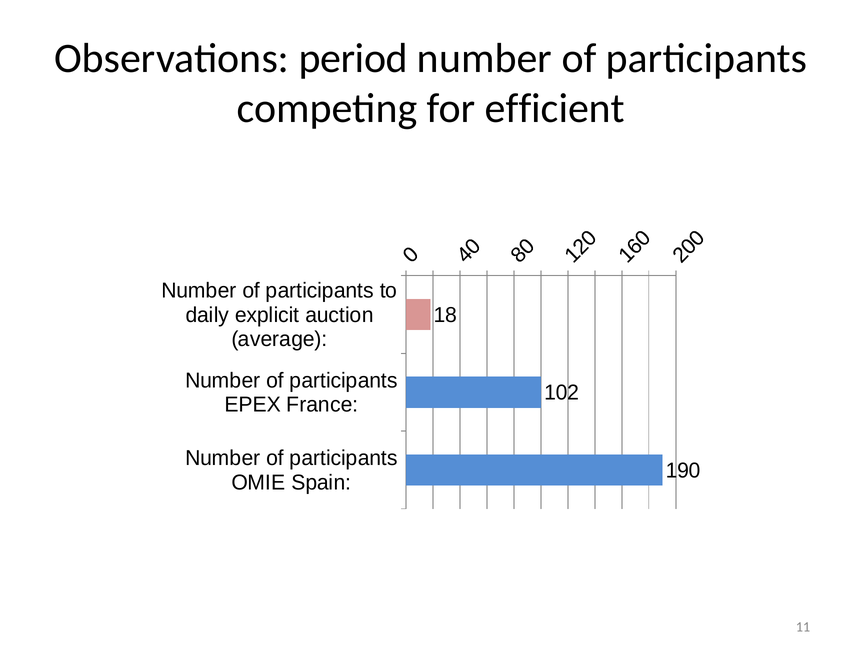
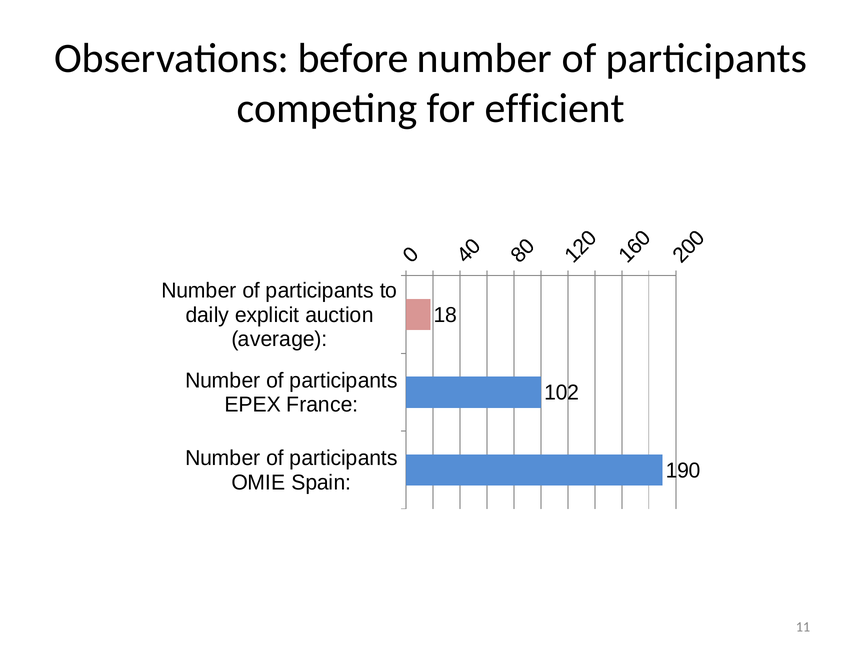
period: period -> before (353, 58)
